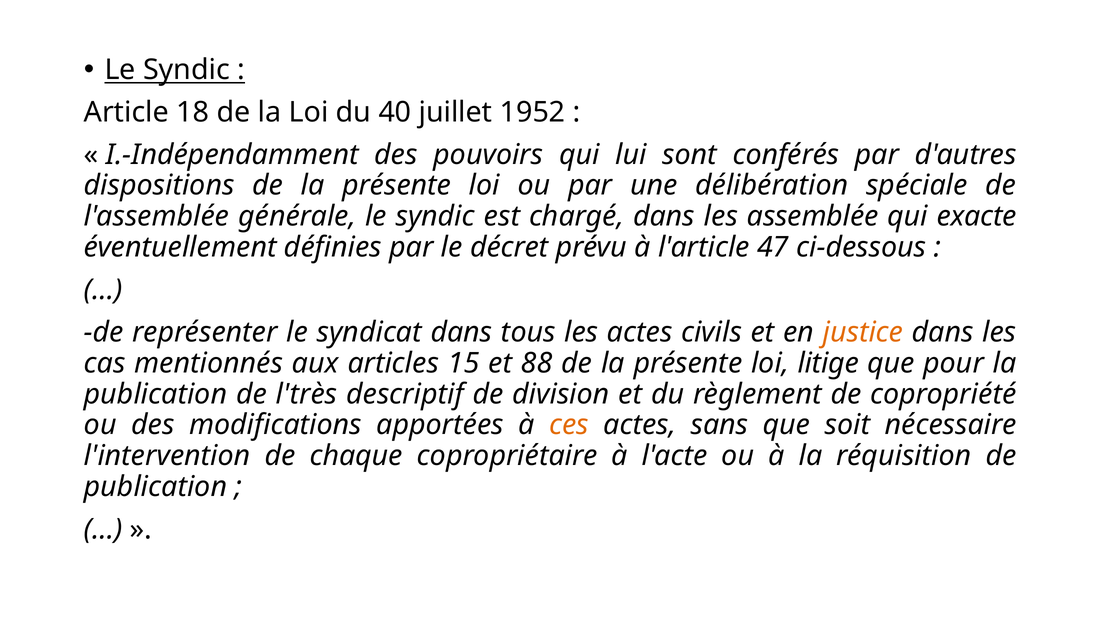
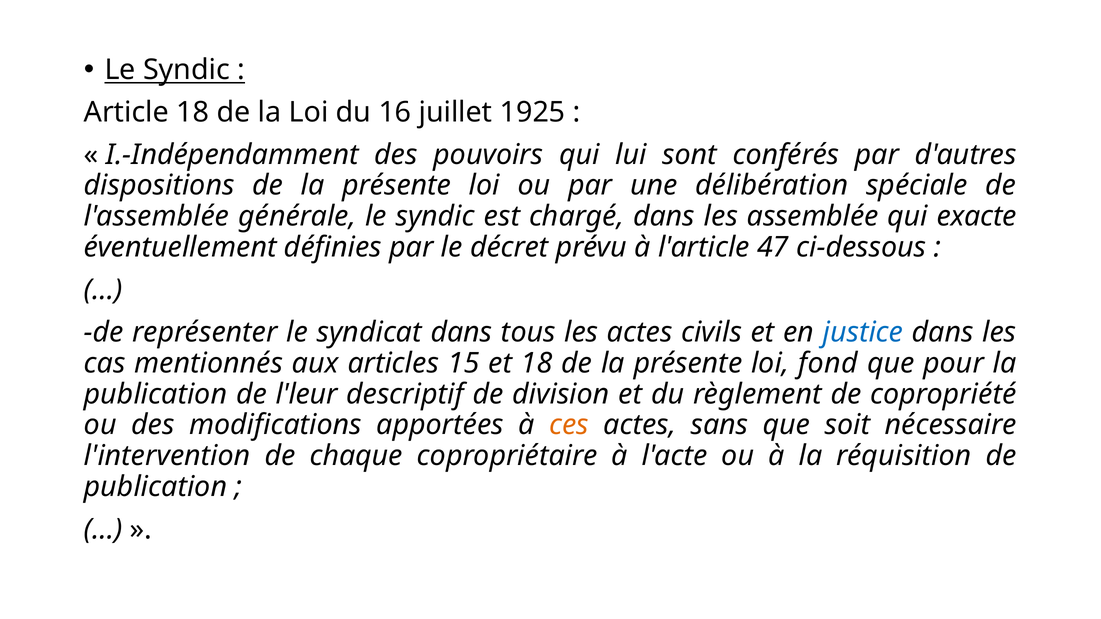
40: 40 -> 16 (395, 112)
1952: 1952 -> 1925 (533, 112)
justice colour: orange -> blue (863, 332)
et 88: 88 -> 18 (537, 363)
litige: litige -> fond (828, 363)
l'très: l'très -> l'leur (307, 394)
